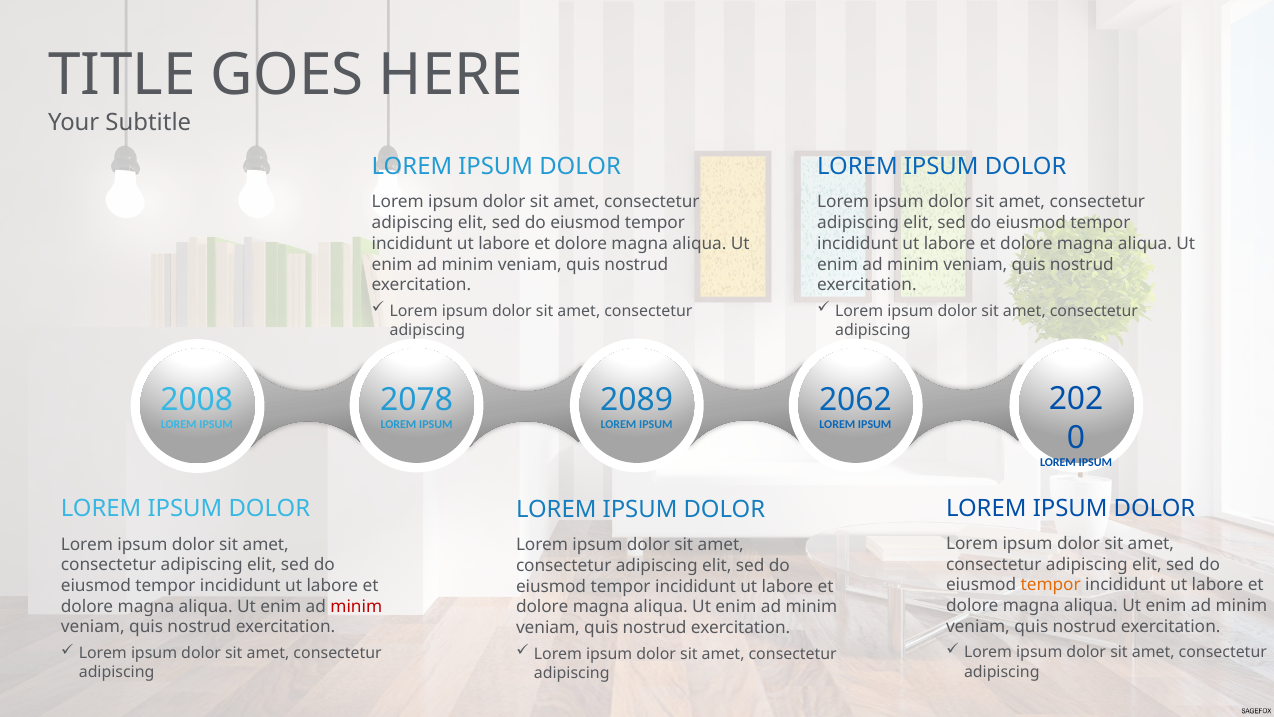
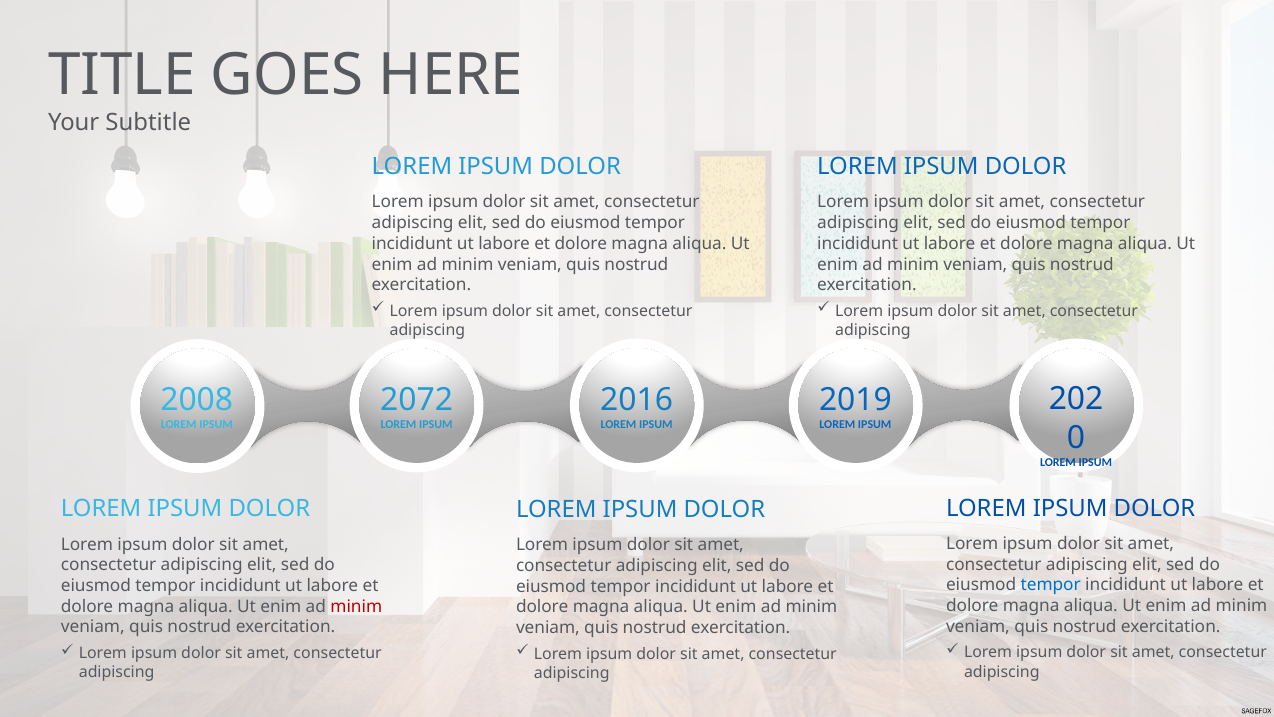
2078: 2078 -> 2072 (417, 400)
2089: 2089 -> 2016 (637, 400)
2062: 2062 -> 2019 (855, 400)
tempor colour: orange -> blue (1051, 585)
